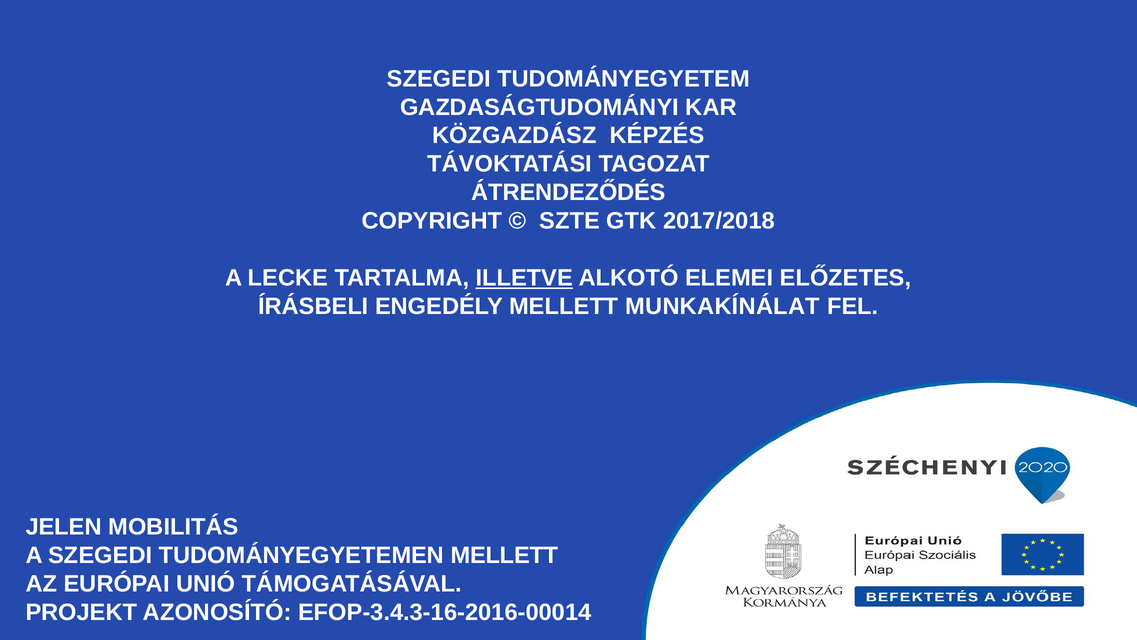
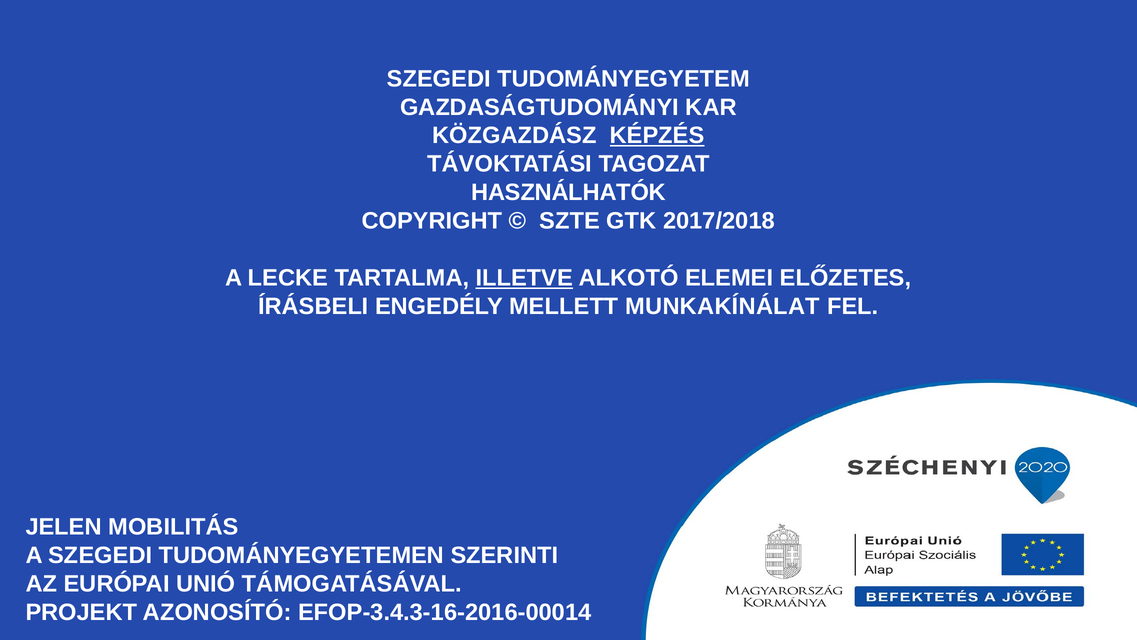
KÉPZÉS underline: none -> present (657, 136)
ÁTRENDEZŐDÉS: ÁTRENDEZŐDÉS -> HASZNÁLHATÓK (569, 192)
TUDOMÁNYEGYETEMEN MELLETT: MELLETT -> SZERINTI (504, 555)
